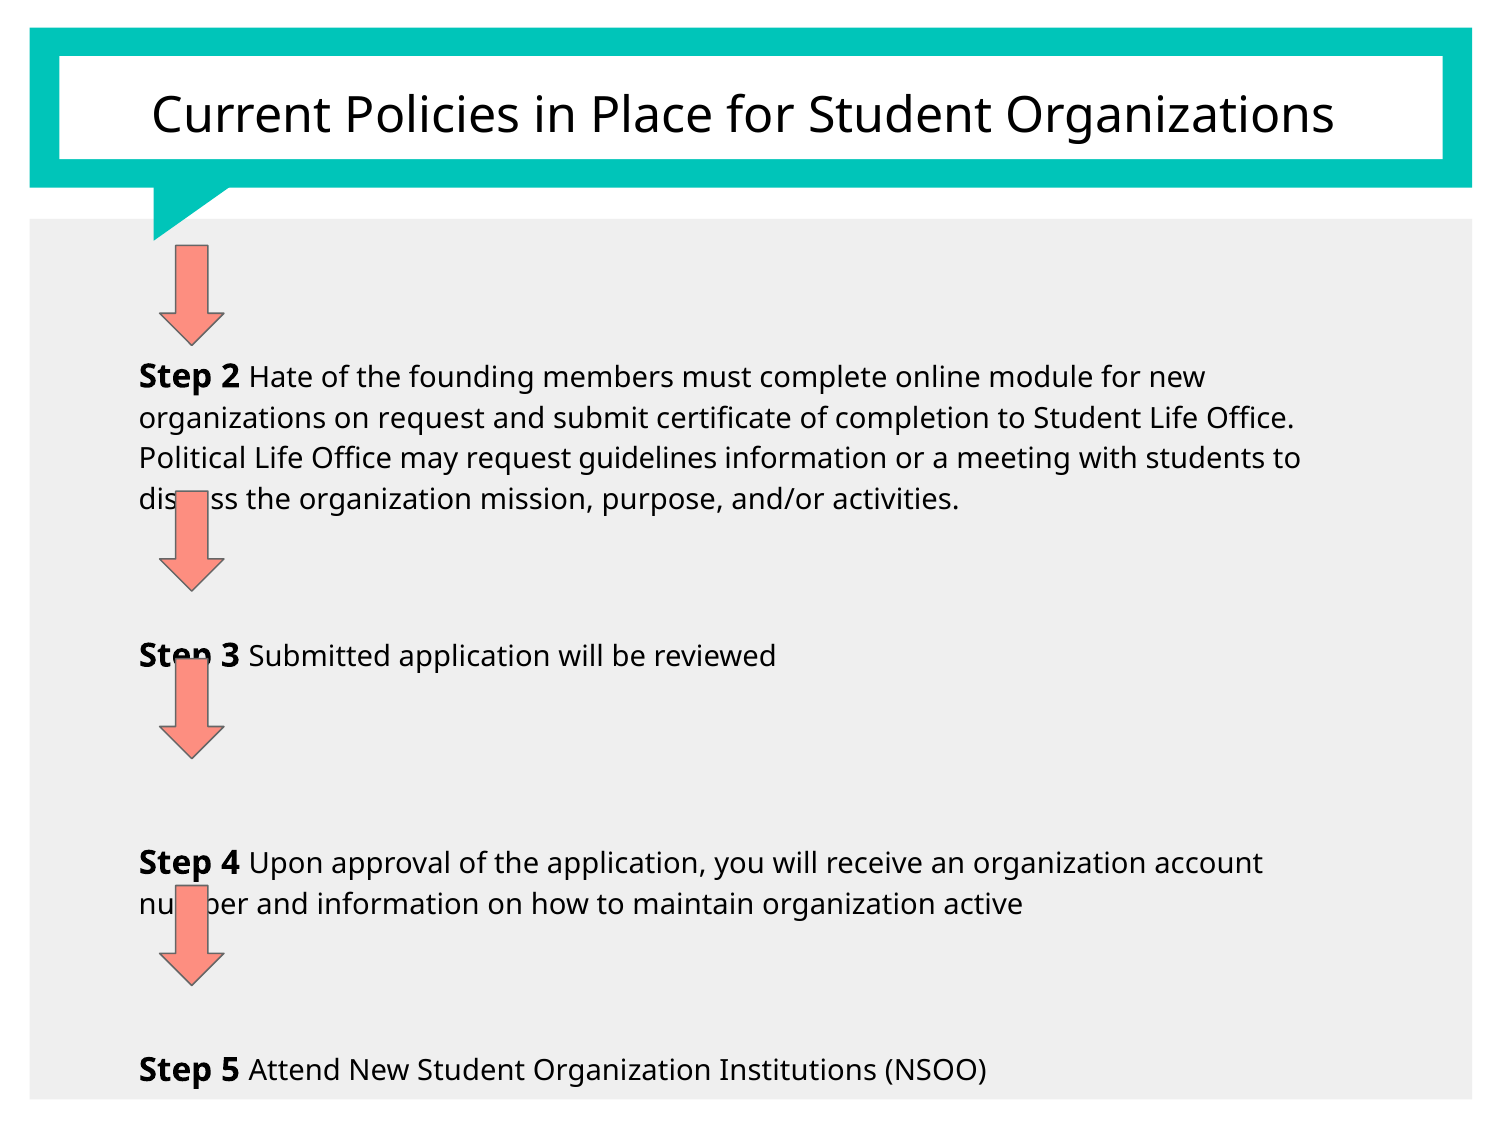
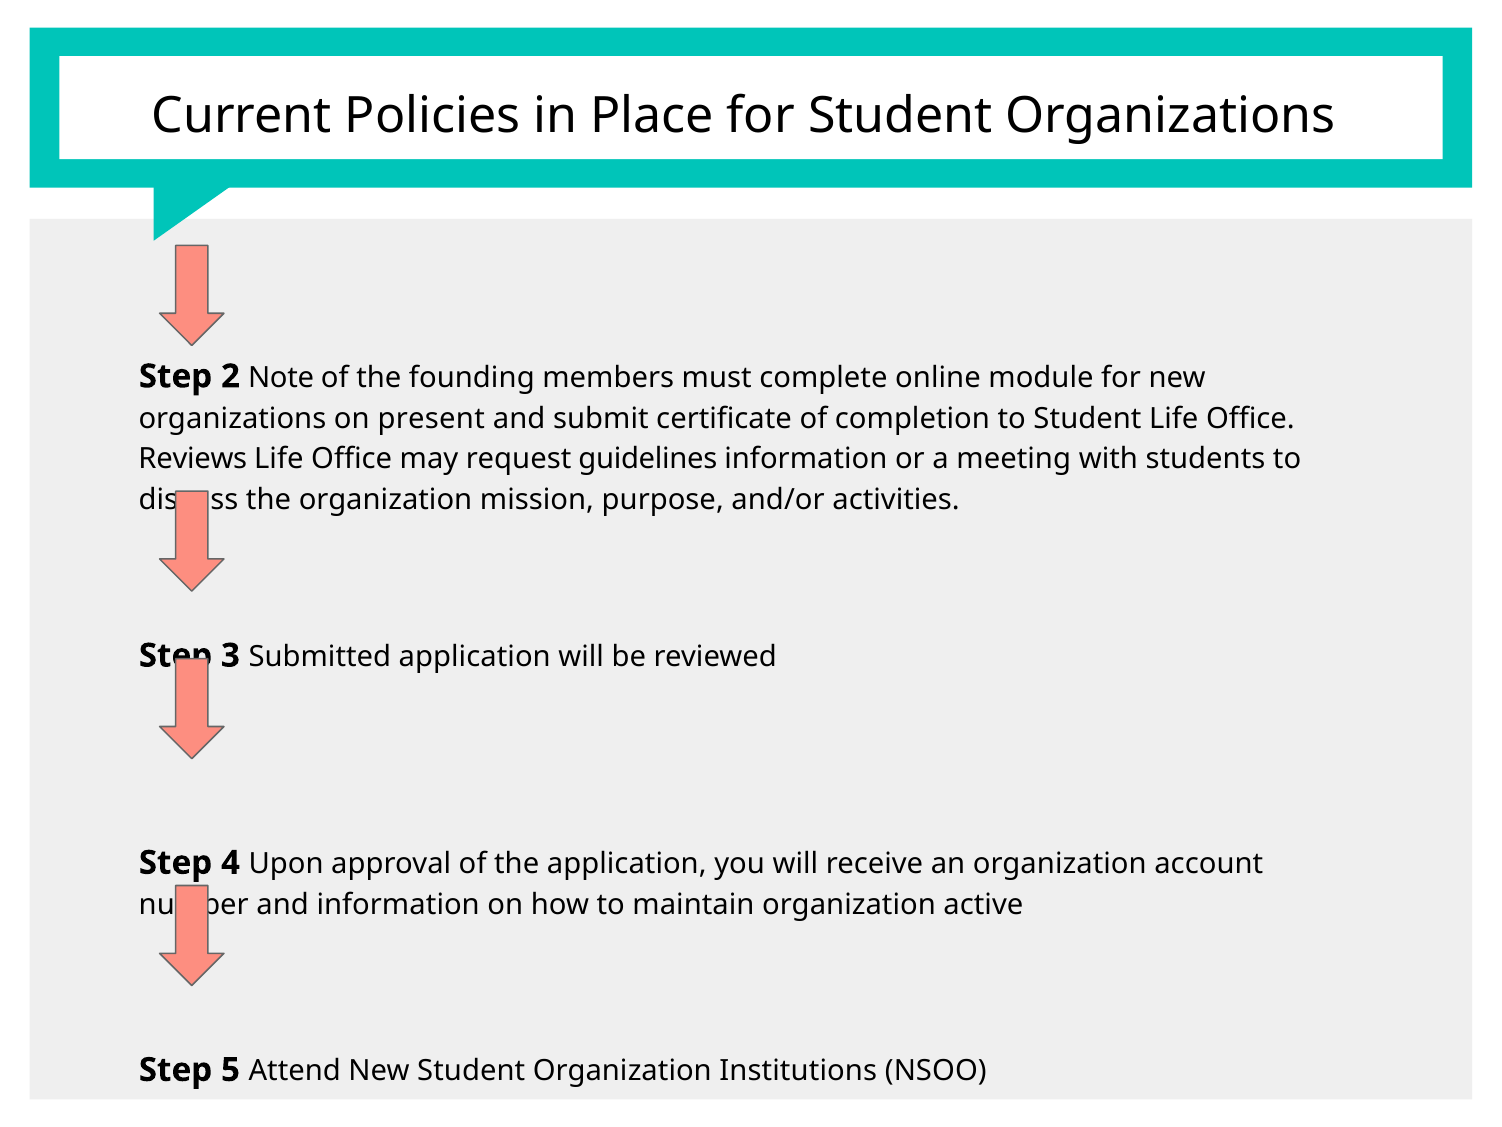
Hate: Hate -> Note (281, 378)
on request: request -> present (431, 419)
Political: Political -> Reviews (193, 459)
